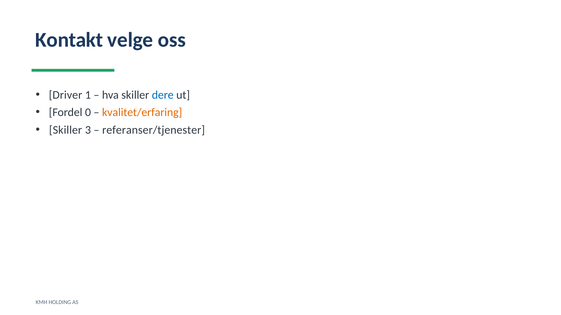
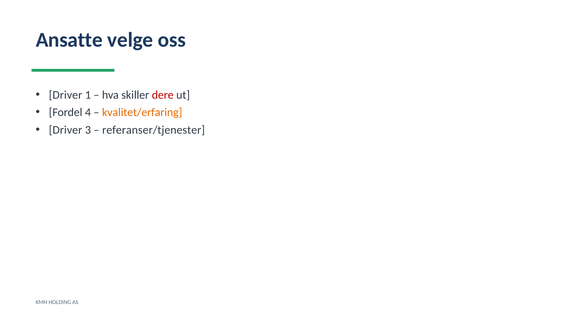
Kontakt: Kontakt -> Ansatte (69, 40)
dere colour: blue -> red (163, 95)
0: 0 -> 4 (88, 113)
Skiller: Skiller -> Driver (66, 130)
